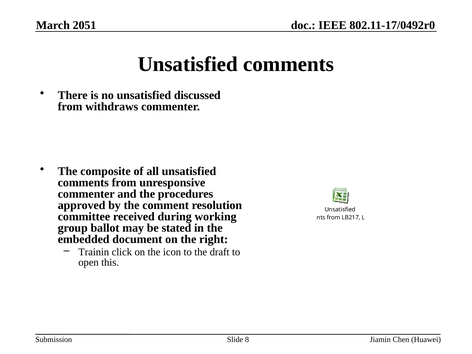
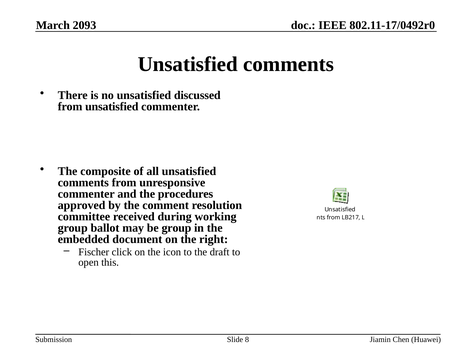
2051: 2051 -> 2093 (84, 25)
from withdraws: withdraws -> unsatisfied (112, 107)
be stated: stated -> group (176, 228)
Trainin: Trainin -> Fischer (94, 252)
